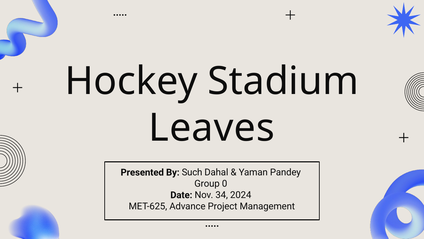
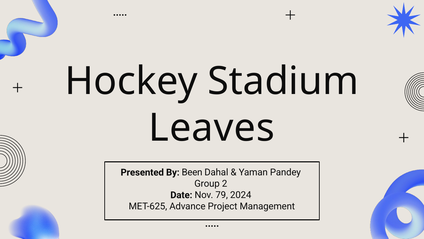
Such: Such -> Been (192, 172)
0: 0 -> 2 (225, 183)
34: 34 -> 79 (222, 195)
